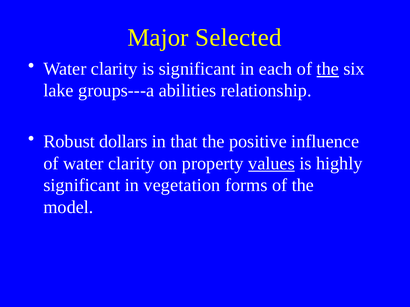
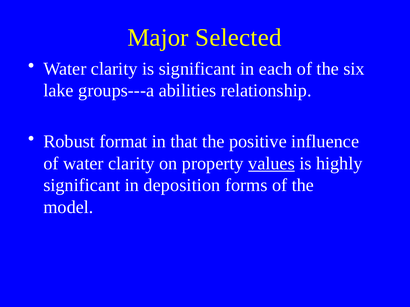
the underline: present -> none (328, 69)
dollars: dollars -> format (123, 142)
vegetation: vegetation -> deposition (182, 186)
